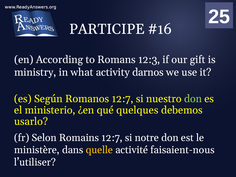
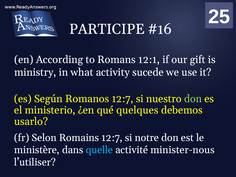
12:3: 12:3 -> 12:1 (149, 60)
darnos: darnos -> sucede (148, 72)
quelle colour: yellow -> light blue (99, 150)
faisaient-nous: faisaient-nous -> minister-nous (182, 150)
